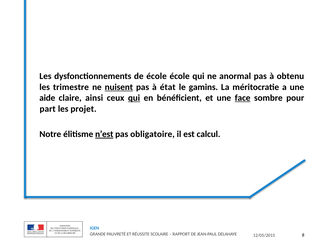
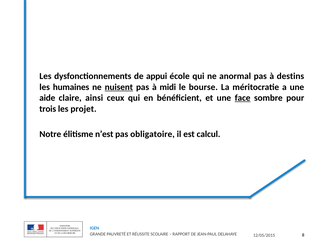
de école: école -> appui (157, 76)
obtenu: obtenu -> destins (290, 76)
trimestre: trimestre -> humaines (71, 87)
état: état -> midi (168, 87)
gamins: gamins -> bourse (203, 87)
qui underline: present -> none (134, 98)
part: part -> trois (48, 109)
n’est underline: present -> none (104, 134)
